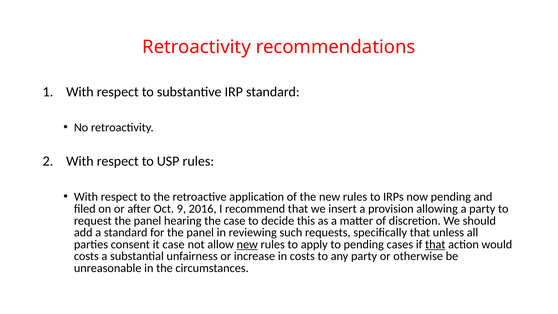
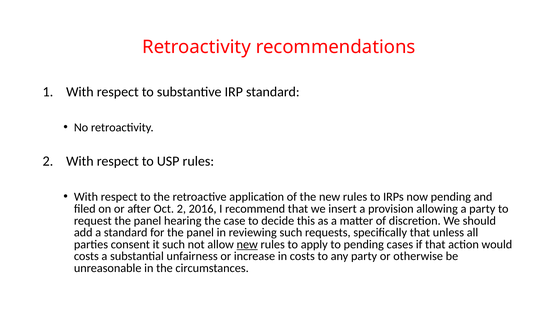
Oct 9: 9 -> 2 (181, 209)
it case: case -> such (174, 244)
that underline: present -> none (435, 244)
